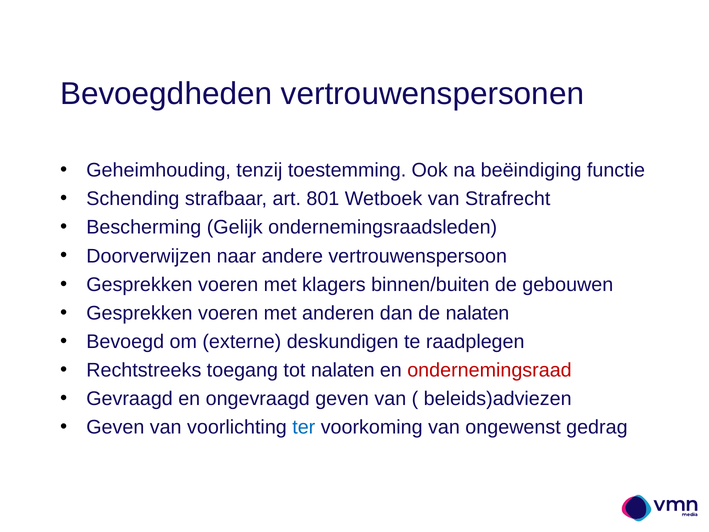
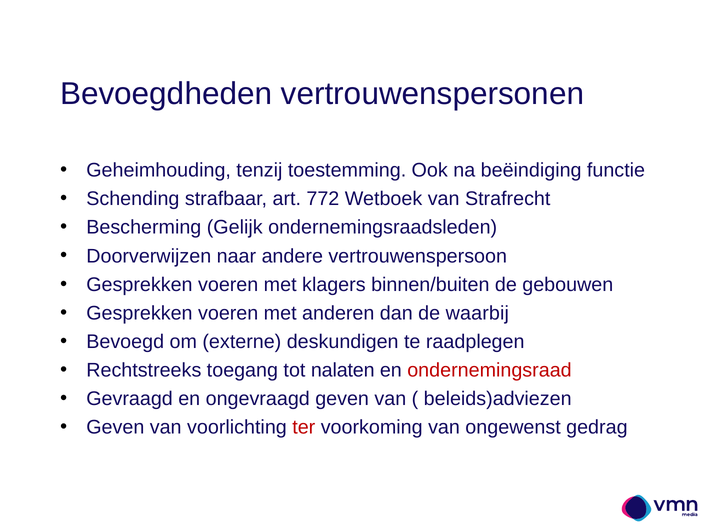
801: 801 -> 772 (323, 199)
de nalaten: nalaten -> waarbij (477, 313)
ter colour: blue -> red (304, 427)
